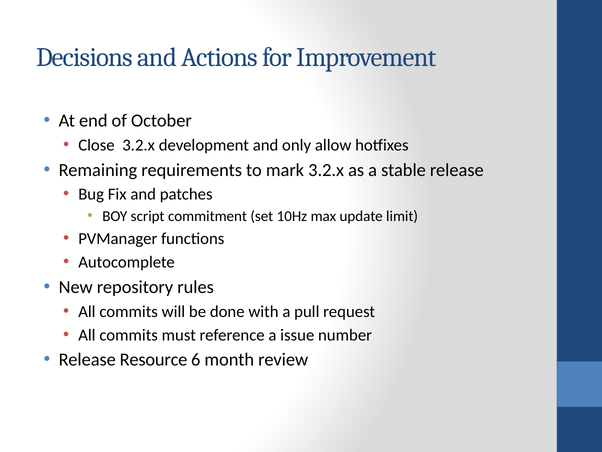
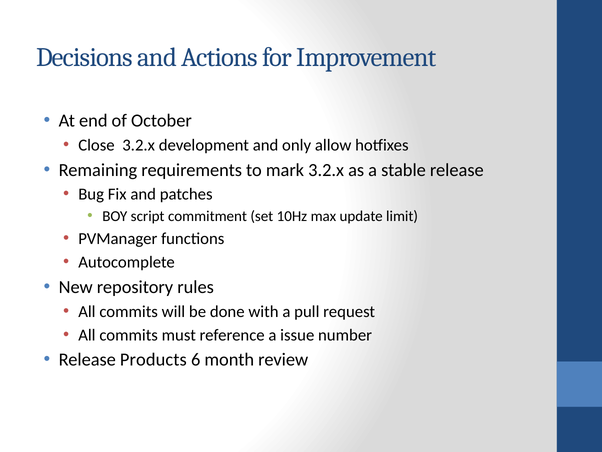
Resource: Resource -> Products (153, 359)
